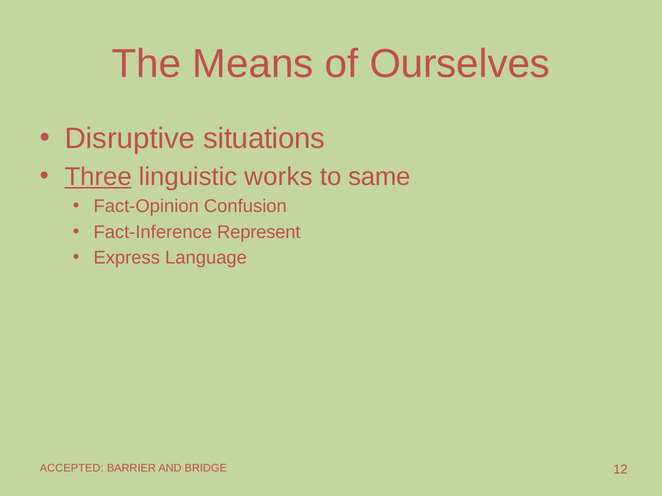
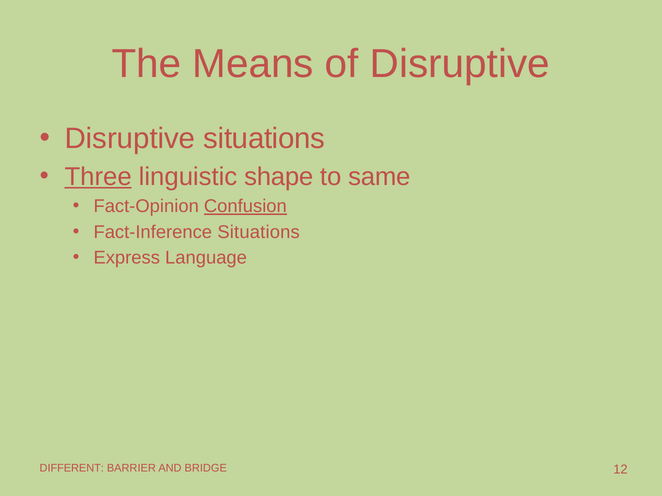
of Ourselves: Ourselves -> Disruptive (460, 64)
works: works -> shape (279, 177)
Confusion underline: none -> present (245, 207)
Fact-Inference Represent: Represent -> Situations (259, 232)
ACCEPTED: ACCEPTED -> DIFFERENT (72, 468)
